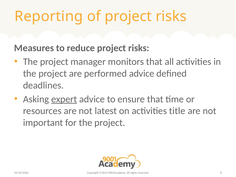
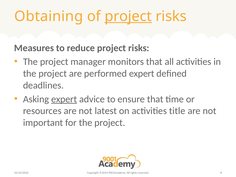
Reporting: Reporting -> Obtaining (49, 16)
project underline: none -> present (128, 16)
performed advice: advice -> expert (142, 74)
